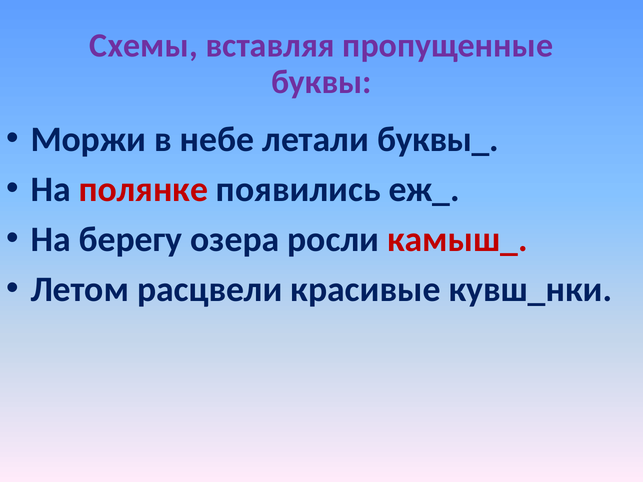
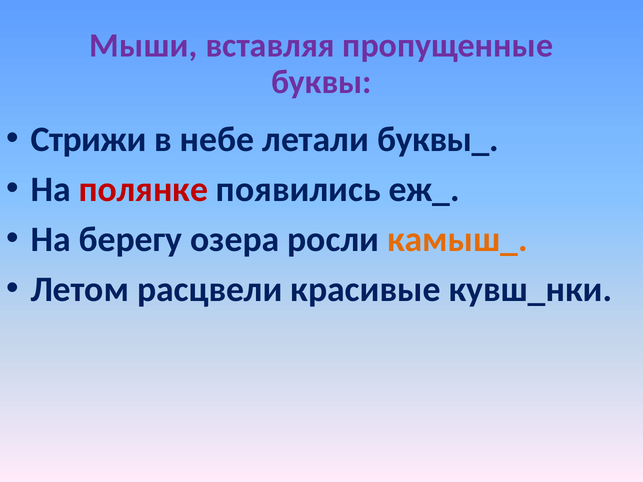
Схемы: Схемы -> Мыши (144, 46)
Моржи: Моржи -> Стрижи (89, 140)
камыш_ colour: red -> orange (457, 240)
